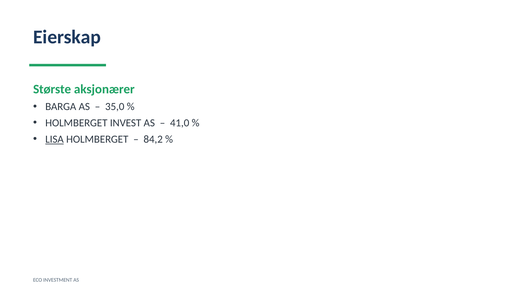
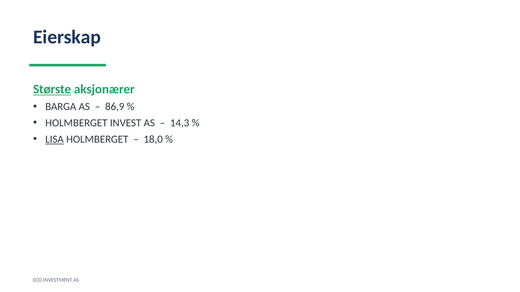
Største underline: none -> present (52, 90)
35,0: 35,0 -> 86,9 (115, 107)
41,0: 41,0 -> 14,3 (180, 123)
84,2: 84,2 -> 18,0 (153, 139)
